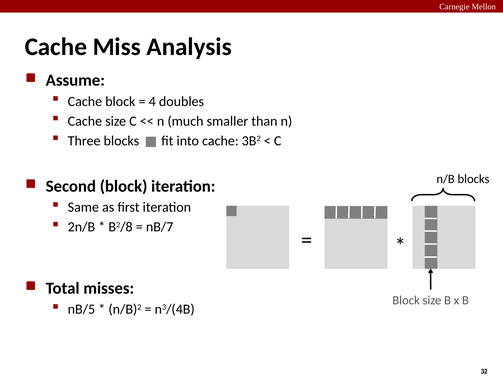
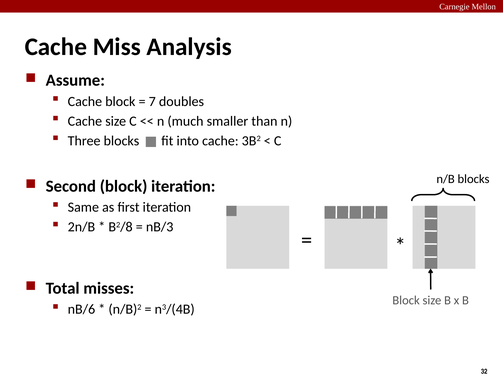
4: 4 -> 7 (152, 101)
nB/7: nB/7 -> nB/3 (160, 227)
nB/5: nB/5 -> nB/6 (81, 309)
